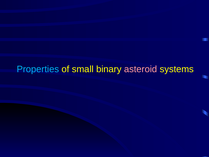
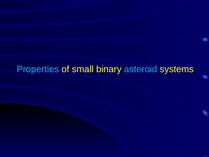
asteroid colour: pink -> light blue (141, 69)
